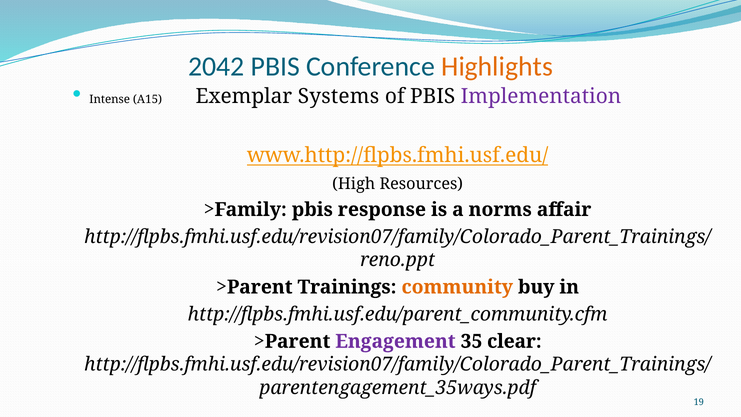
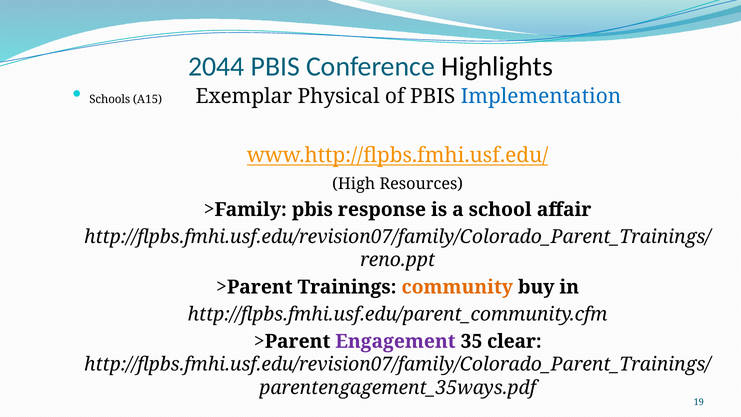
2042: 2042 -> 2044 (216, 66)
Highlights colour: orange -> black (497, 66)
Intense: Intense -> Schools (110, 100)
Systems: Systems -> Physical (339, 97)
Implementation colour: purple -> blue (541, 97)
norms: norms -> school (500, 209)
